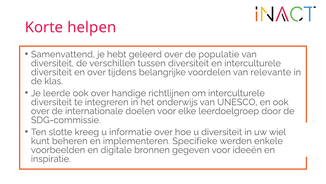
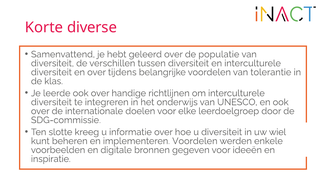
helpen: helpen -> diverse (92, 27)
relevante: relevante -> tolerantie (271, 72)
implementeren Specifieke: Specifieke -> Voordelen (195, 141)
